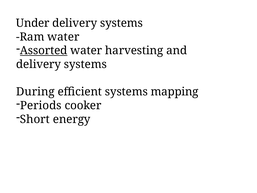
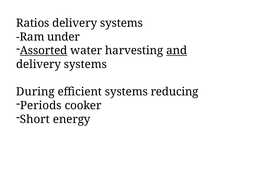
Under: Under -> Ratios (33, 23)
Ram water: water -> under (63, 37)
and underline: none -> present (177, 51)
mapping: mapping -> reducing (175, 92)
